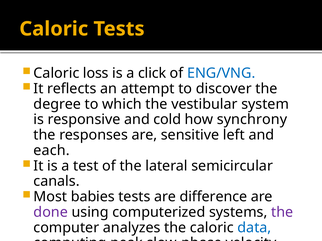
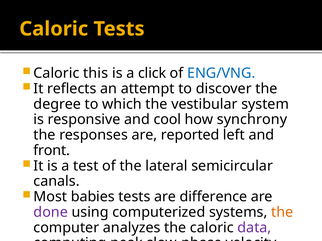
loss: loss -> this (96, 73)
cold: cold -> cool (167, 120)
sensitive: sensitive -> reported (190, 135)
each: each -> front (52, 151)
the colour: purple -> orange (282, 213)
data colour: blue -> purple (254, 228)
